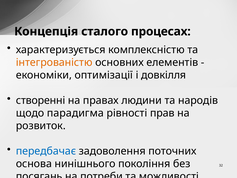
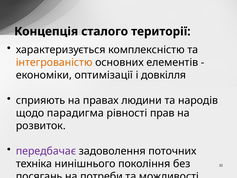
процесах: процесах -> території (161, 31)
створенні: створенні -> сприяють (41, 100)
передбачає colour: blue -> purple (46, 151)
основа: основа -> техніка (34, 164)
